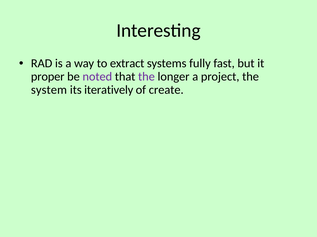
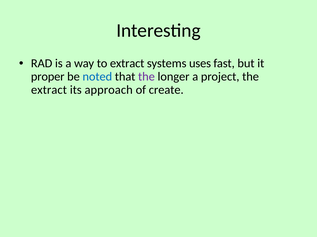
fully: fully -> uses (200, 64)
noted colour: purple -> blue (97, 77)
system: system -> extract (49, 90)
iteratively: iteratively -> approach (109, 90)
